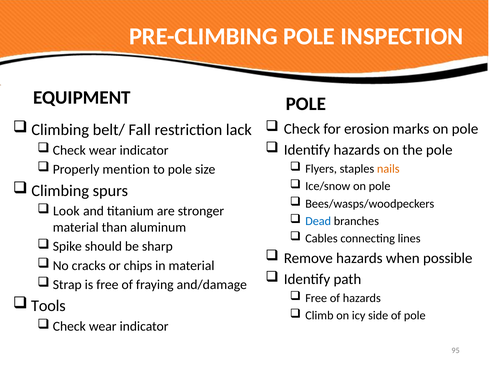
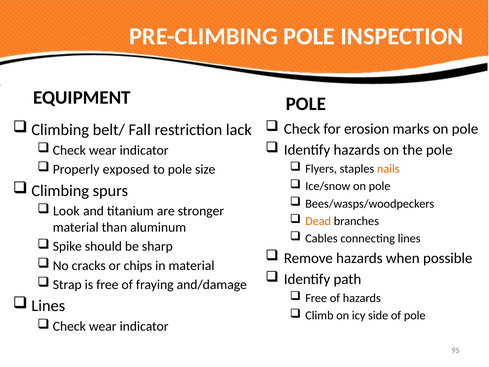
mention: mention -> exposed (126, 169)
Dead colour: blue -> orange (318, 221)
Tools: Tools -> Lines (48, 306)
